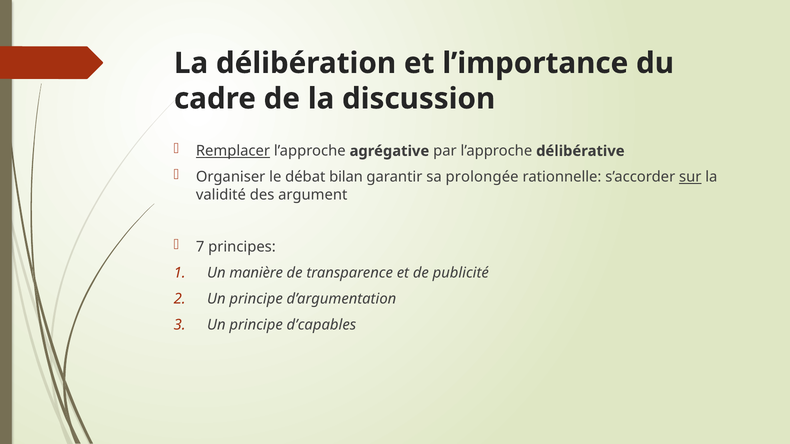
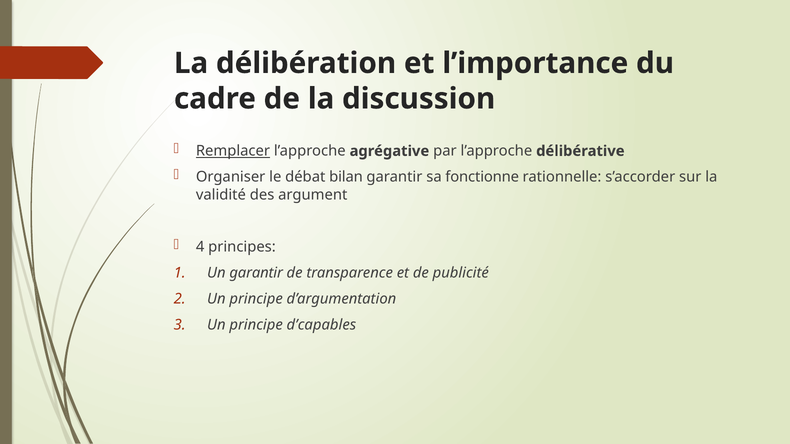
prolongée: prolongée -> fonctionne (482, 177)
sur underline: present -> none (690, 177)
7: 7 -> 4 (200, 247)
Un manière: manière -> garantir (256, 273)
